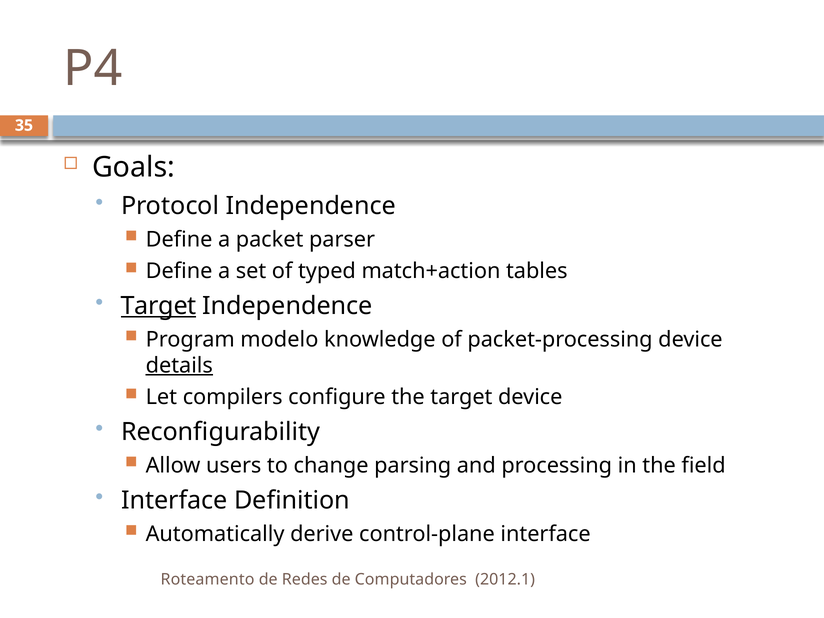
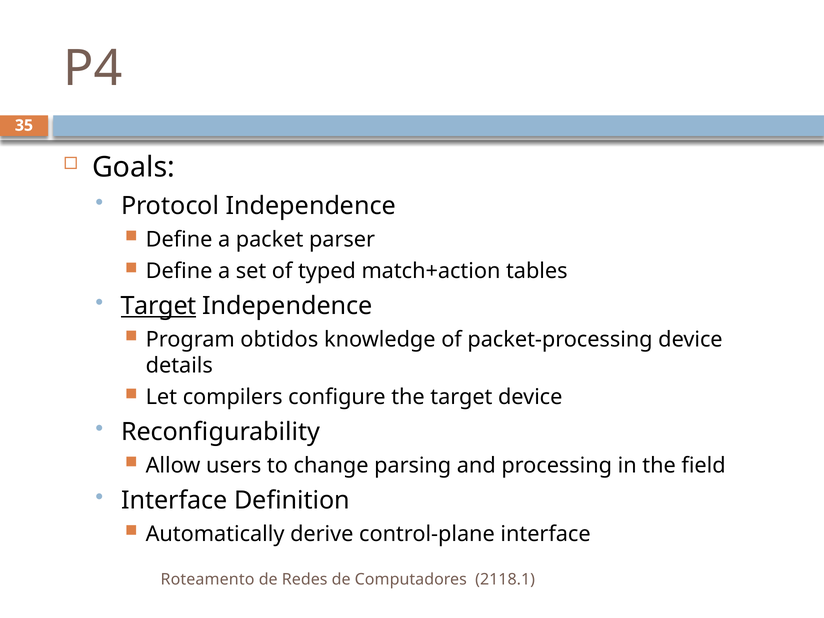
modelo: modelo -> obtidos (279, 339)
details underline: present -> none (179, 366)
2012.1: 2012.1 -> 2118.1 (505, 579)
